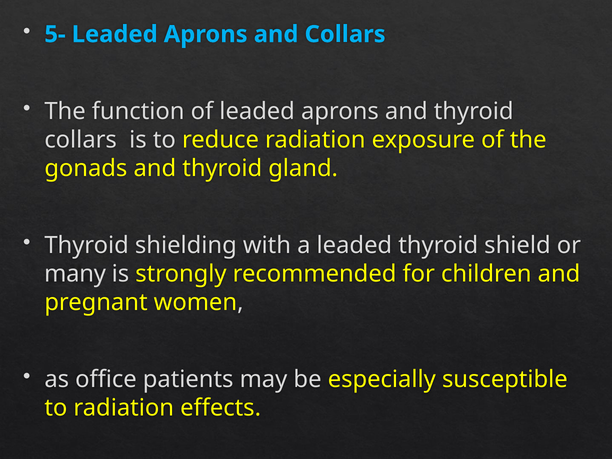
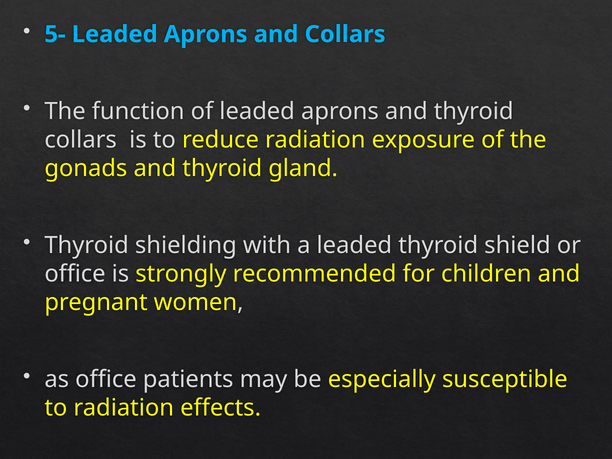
many: many -> office (75, 274)
